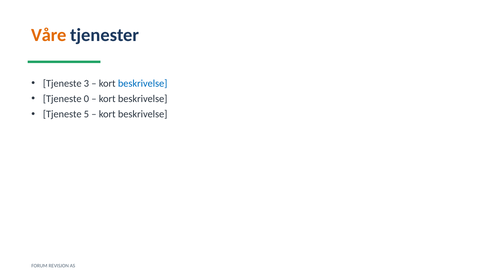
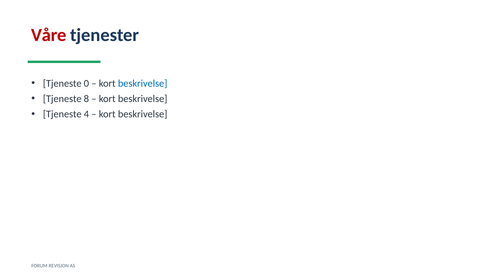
Våre colour: orange -> red (49, 35)
3: 3 -> 0 (86, 83)
0: 0 -> 8 (86, 99)
5: 5 -> 4 (86, 114)
